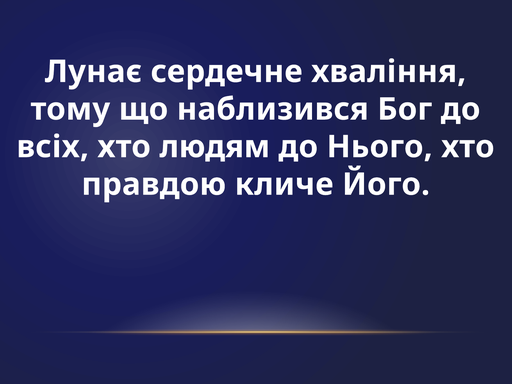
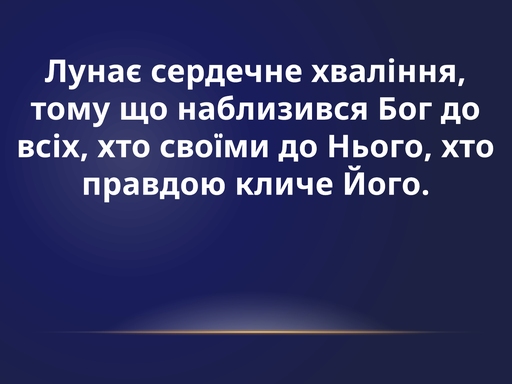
людям: людям -> своїми (215, 147)
